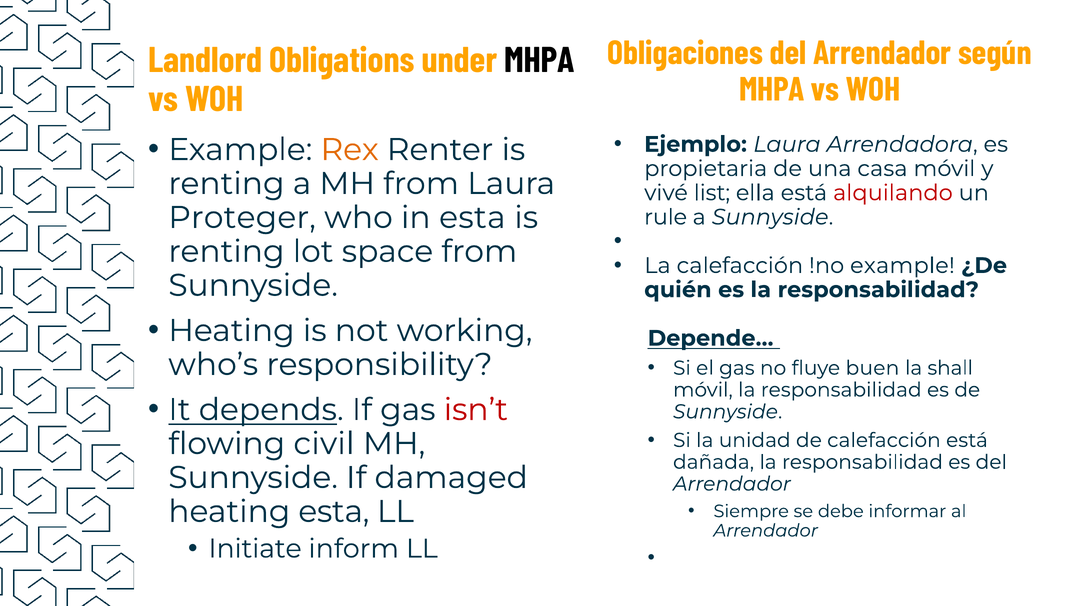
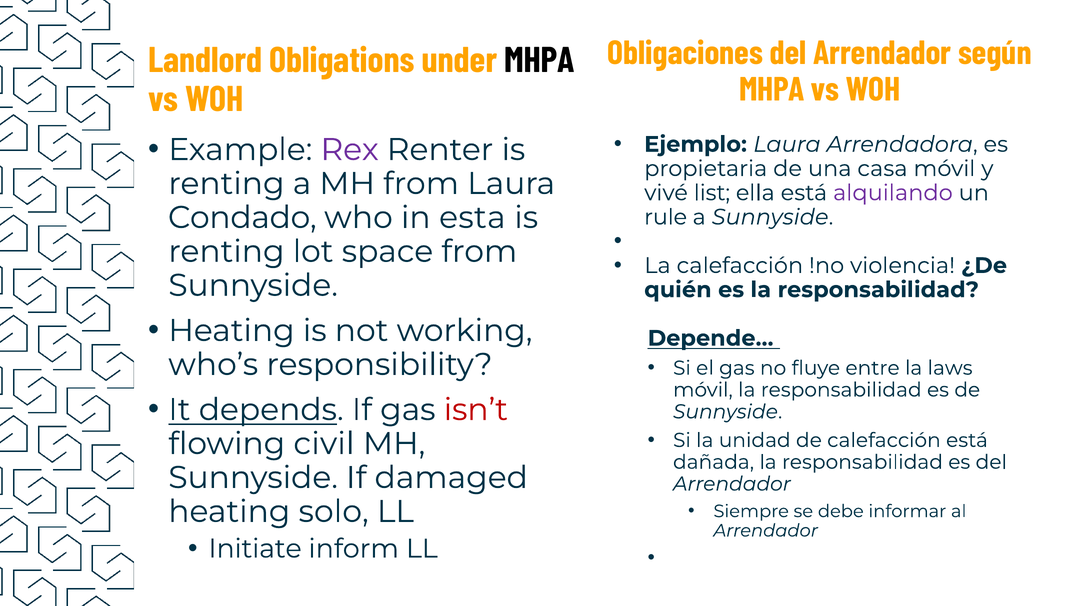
Rex colour: orange -> purple (350, 150)
alquilando colour: red -> purple (893, 193)
Proteger: Proteger -> Condado (242, 218)
!no example: example -> violencia (903, 266)
buen: buen -> entre (873, 368)
shall: shall -> laws (950, 368)
heating esta: esta -> solo (334, 512)
